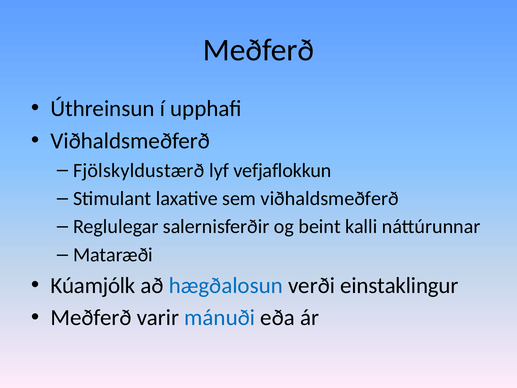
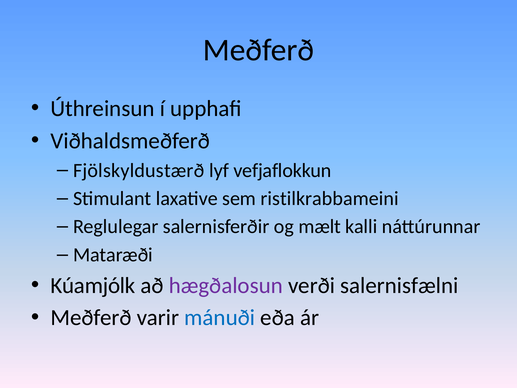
sem viðhaldsmeðferð: viðhaldsmeðferð -> ristilkrabbameini (330, 198)
beint: beint -> mælt (320, 227)
hægðalosun colour: blue -> purple (226, 285)
einstaklingur: einstaklingur -> salernisfælni (399, 285)
